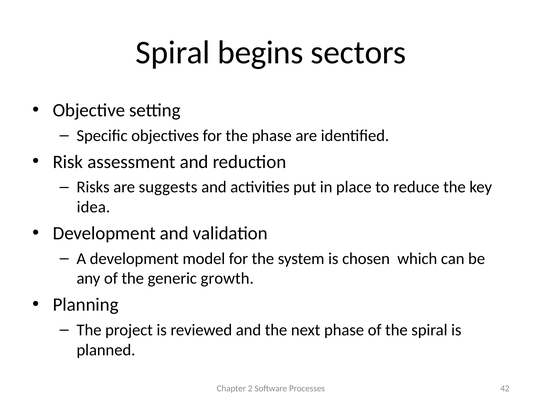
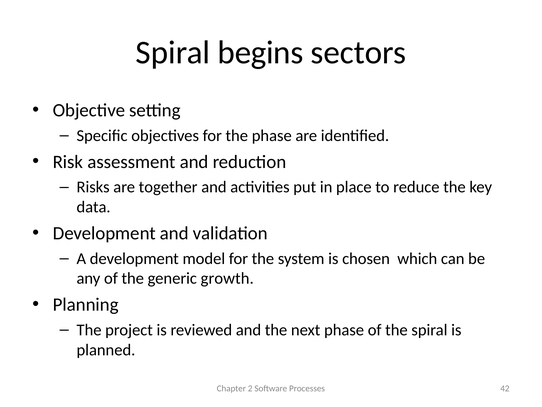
suggests: suggests -> together (168, 187)
idea: idea -> data (94, 207)
